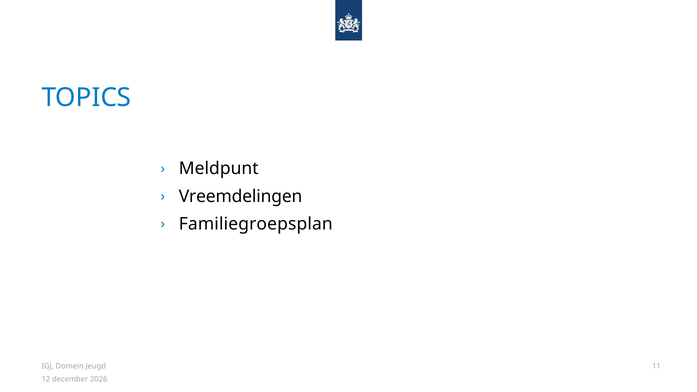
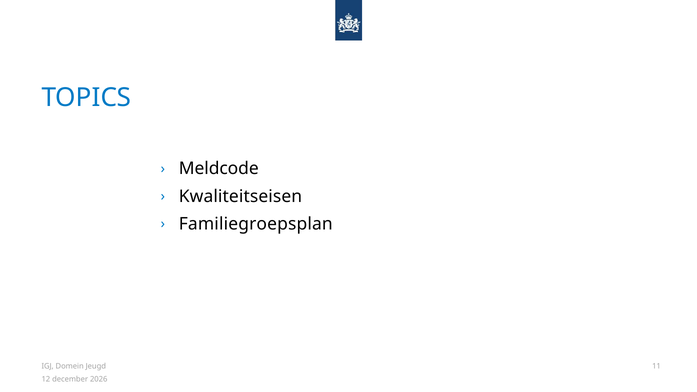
Meldpunt: Meldpunt -> Meldcode (219, 169)
Vreemdelingen: Vreemdelingen -> Kwaliteitseisen (240, 196)
